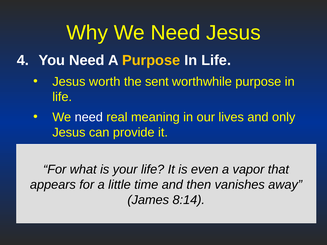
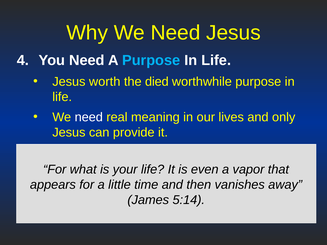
Purpose colour: yellow -> light blue (151, 60)
sent: sent -> died (157, 82)
8:14: 8:14 -> 5:14 (189, 200)
